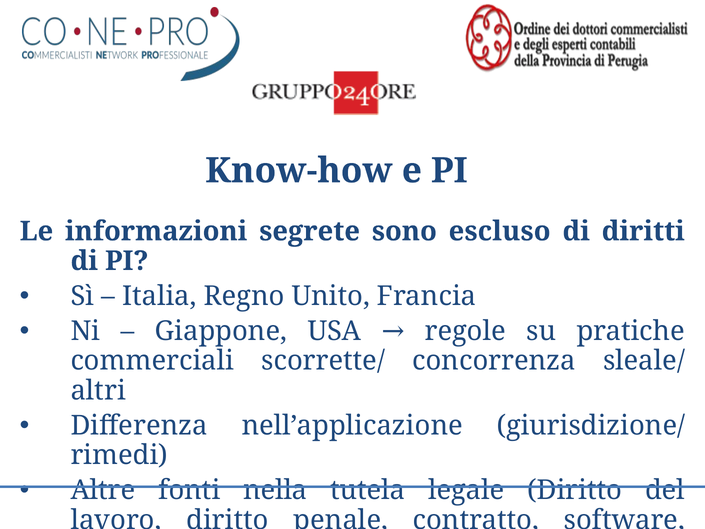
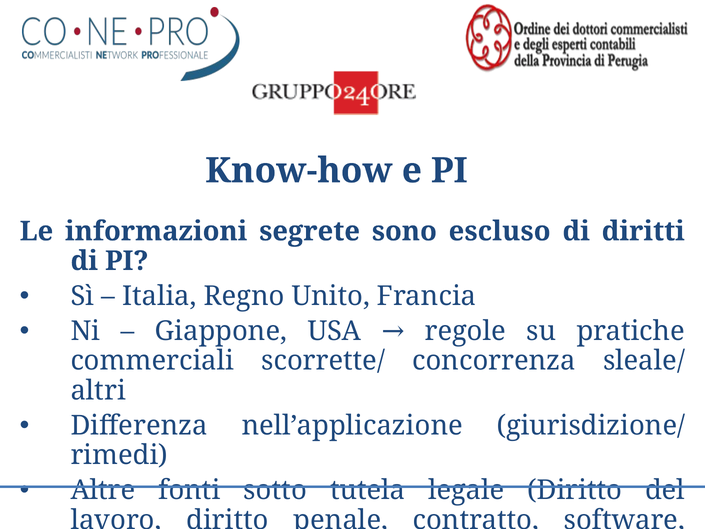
nella: nella -> sotto (275, 490)
